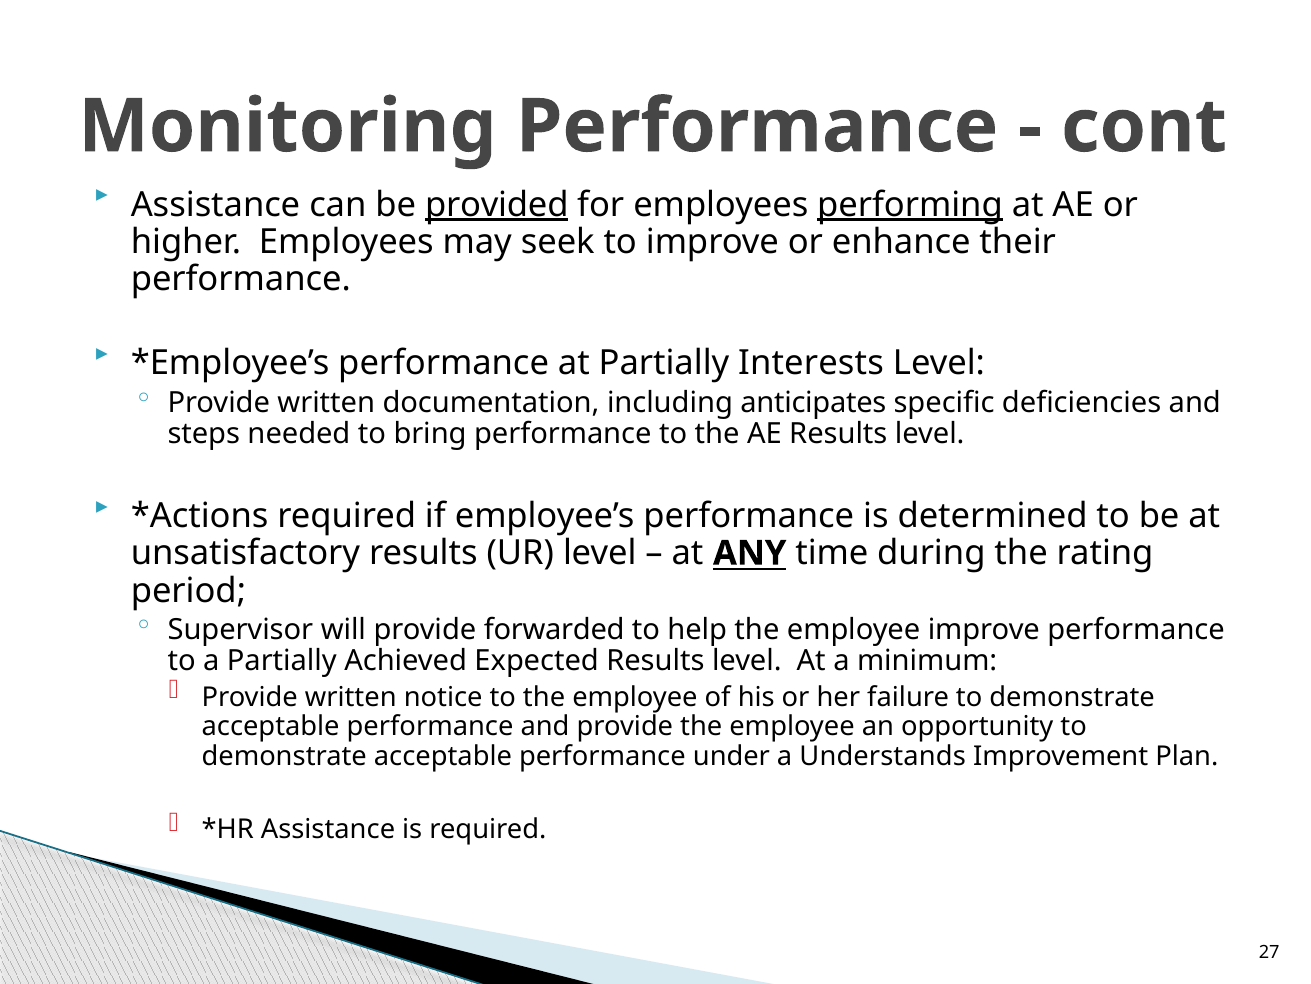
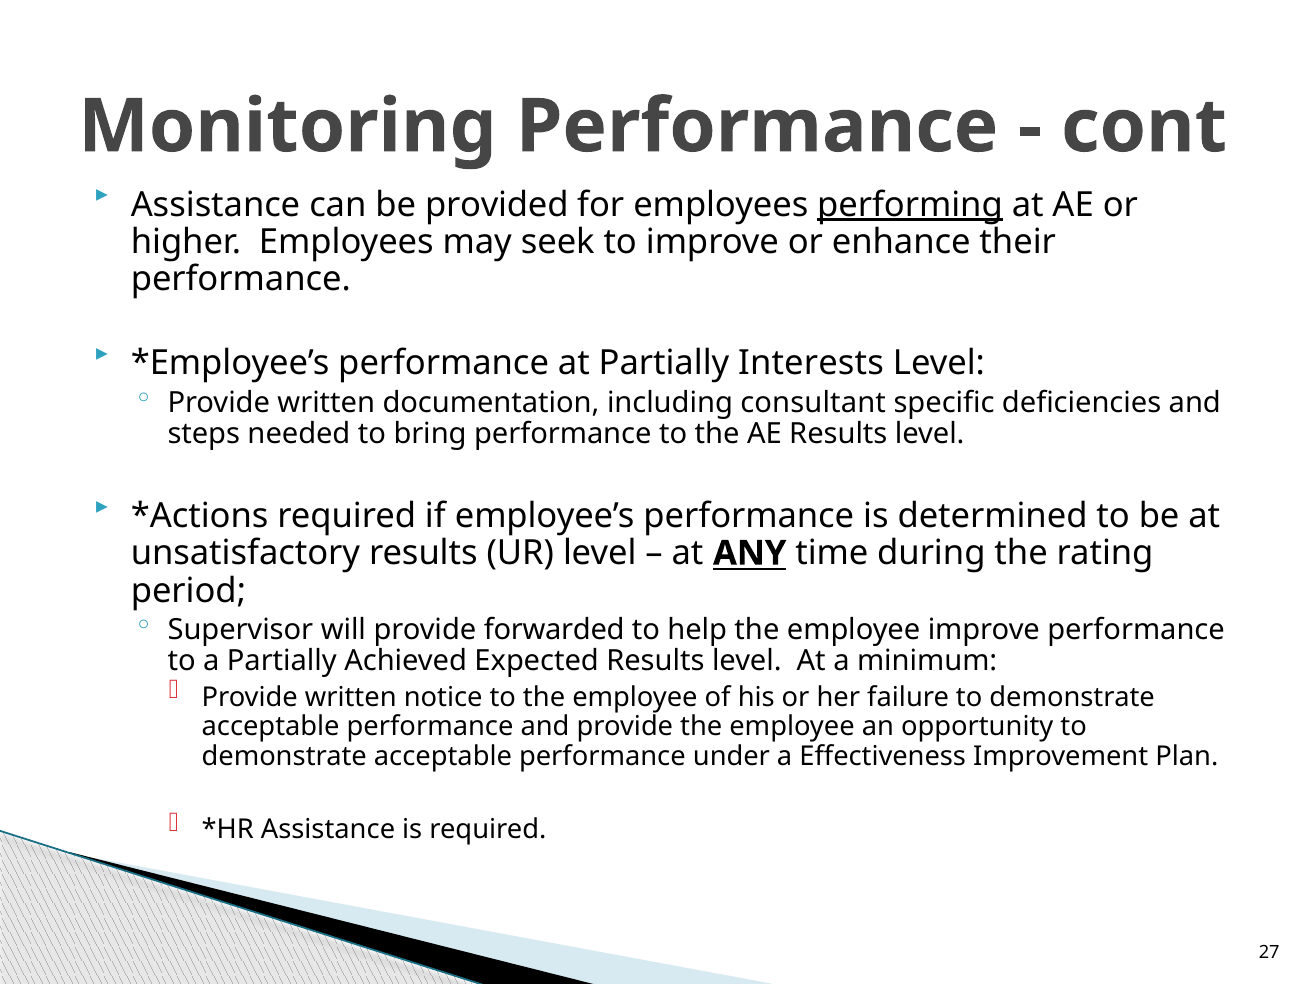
provided underline: present -> none (497, 204)
anticipates: anticipates -> consultant (813, 402)
Understands: Understands -> Effectiveness (883, 756)
